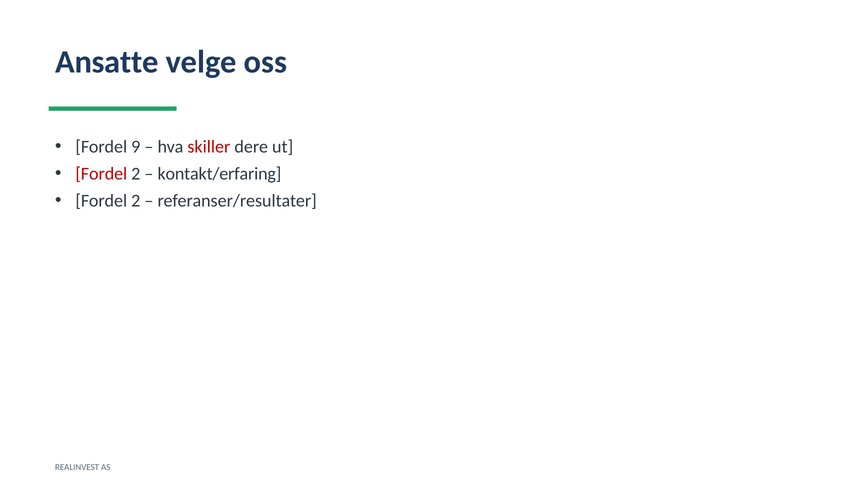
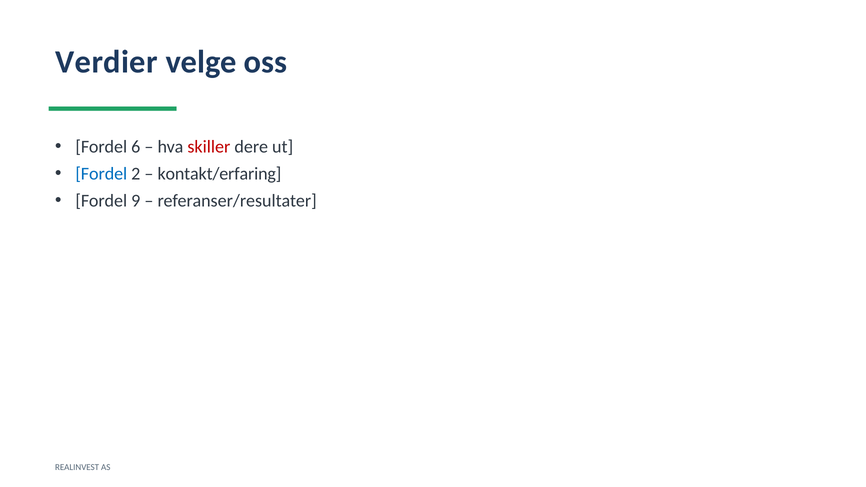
Ansatte: Ansatte -> Verdier (107, 62)
9: 9 -> 6 (136, 147)
Fordel colour: red -> blue (101, 174)
2: 2 -> 9 (136, 201)
